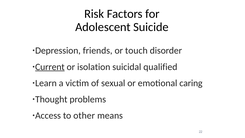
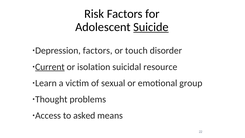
Suicide underline: none -> present (151, 27)
Depression friends: friends -> factors (98, 51)
qualified: qualified -> resource (160, 67)
caring: caring -> group (191, 83)
other: other -> asked (84, 115)
